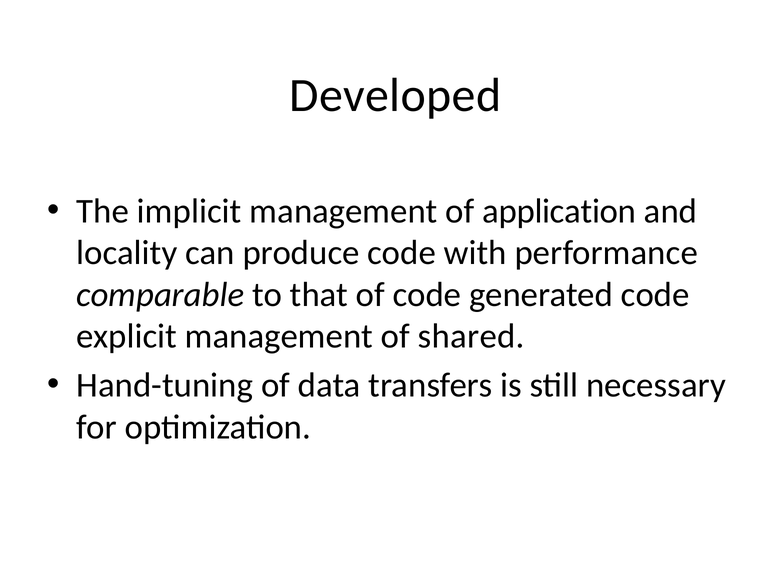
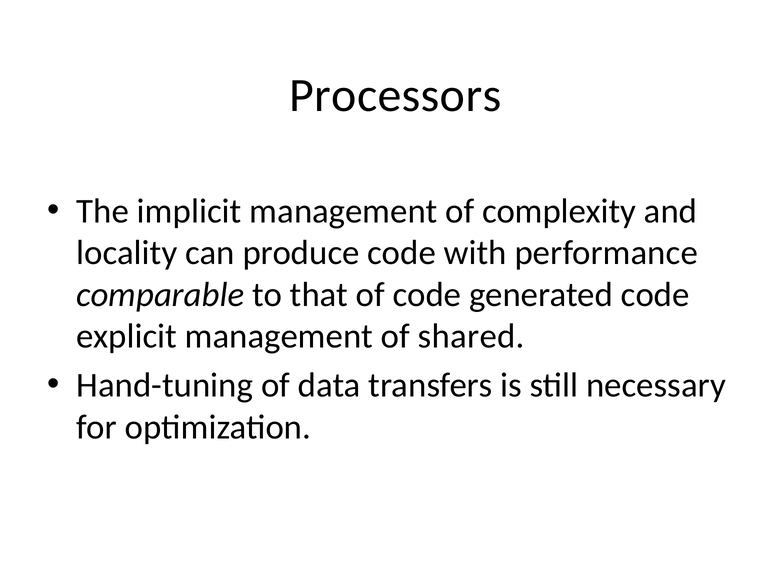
Developed: Developed -> Processors (395, 95)
application: application -> complexity (559, 211)
